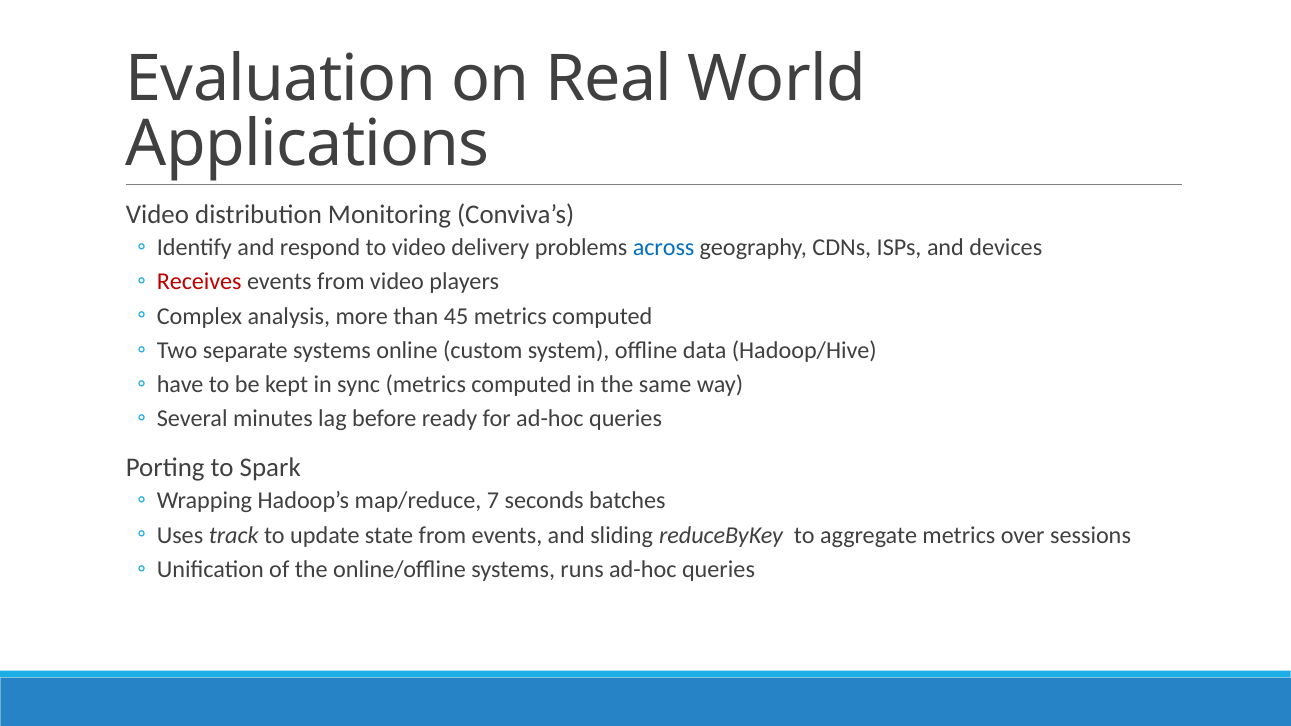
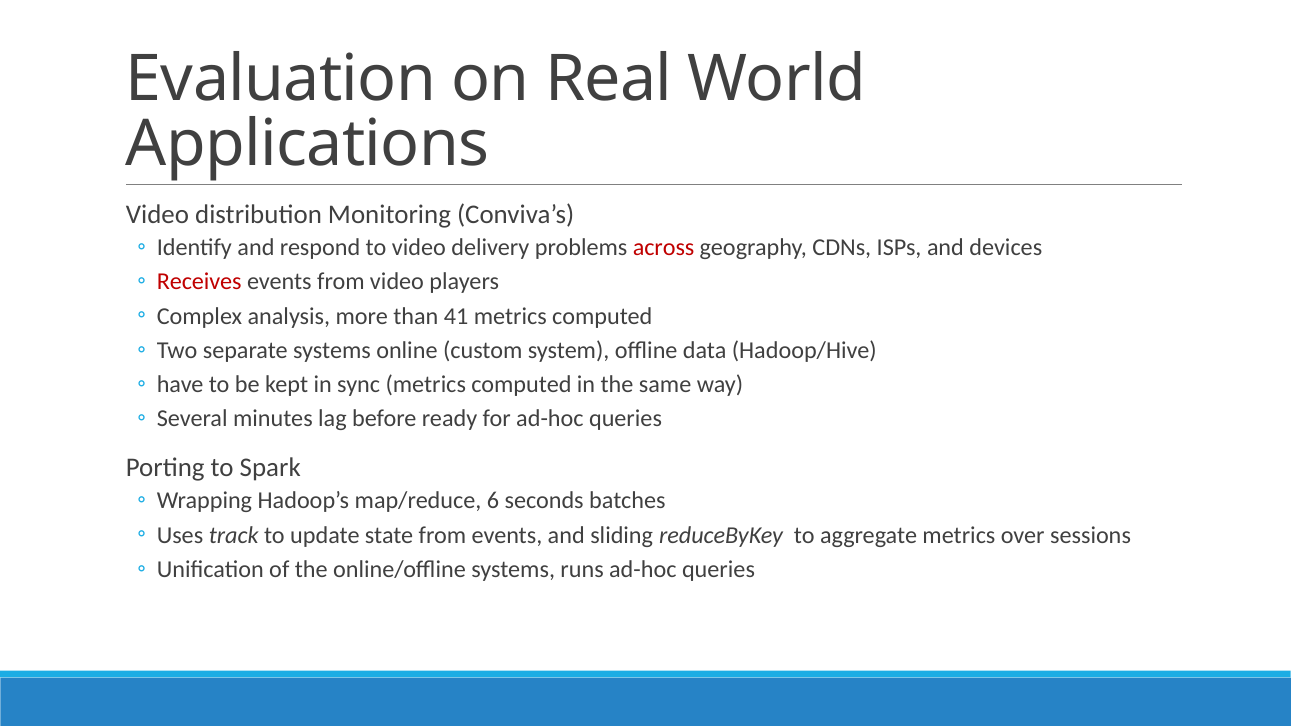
across colour: blue -> red (664, 248)
45: 45 -> 41 (456, 316)
7: 7 -> 6 (493, 501)
